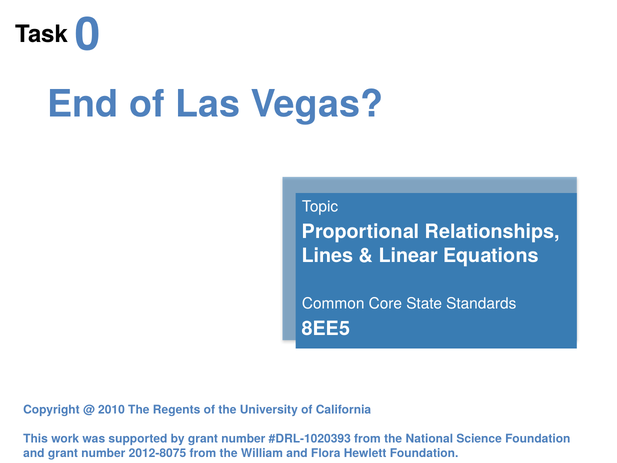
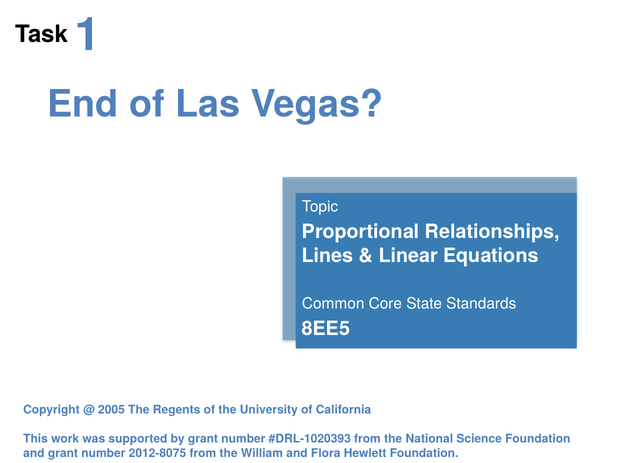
0: 0 -> 1 (87, 35)
2010: 2010 -> 2005 (111, 410)
